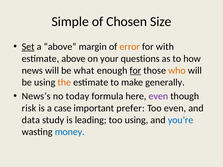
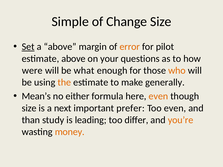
Chosen: Chosen -> Change (127, 22)
with: with -> pilot (165, 47)
news: news -> were (32, 71)
for underline: present -> none (135, 71)
News’s: News’s -> Mean’s (36, 96)
today: today -> either (78, 96)
even colour: purple -> orange (158, 96)
risk: risk -> size (29, 108)
case: case -> next (63, 108)
data: data -> than (31, 120)
too using: using -> differ (136, 120)
you’re colour: blue -> orange (181, 120)
money colour: blue -> orange (70, 132)
